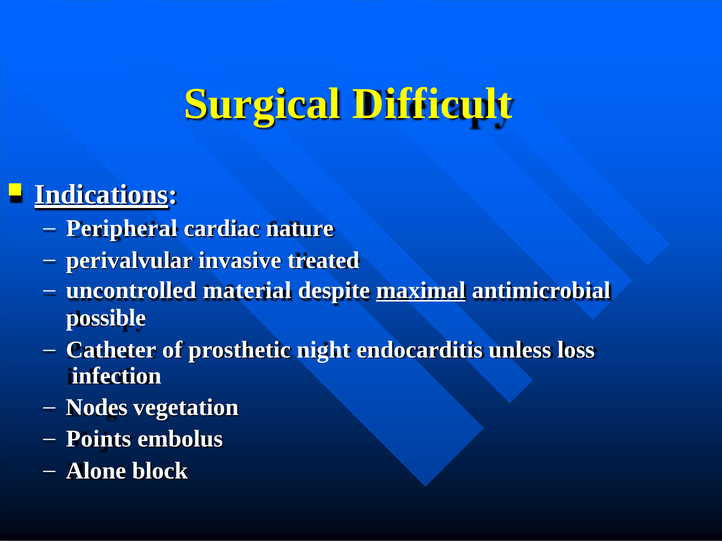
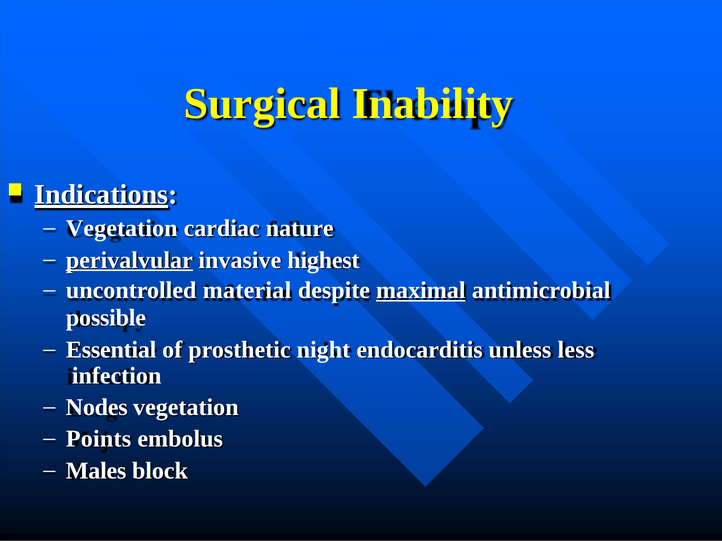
Difficult: Difficult -> Inability (433, 104)
Peripheral: Peripheral -> Vegetation (122, 229)
perivalvular underline: none -> present (129, 260)
treated: treated -> highest (323, 260)
Catheter: Catheter -> Essential (111, 350)
loss: loss -> less (576, 350)
Alone: Alone -> Males (96, 471)
